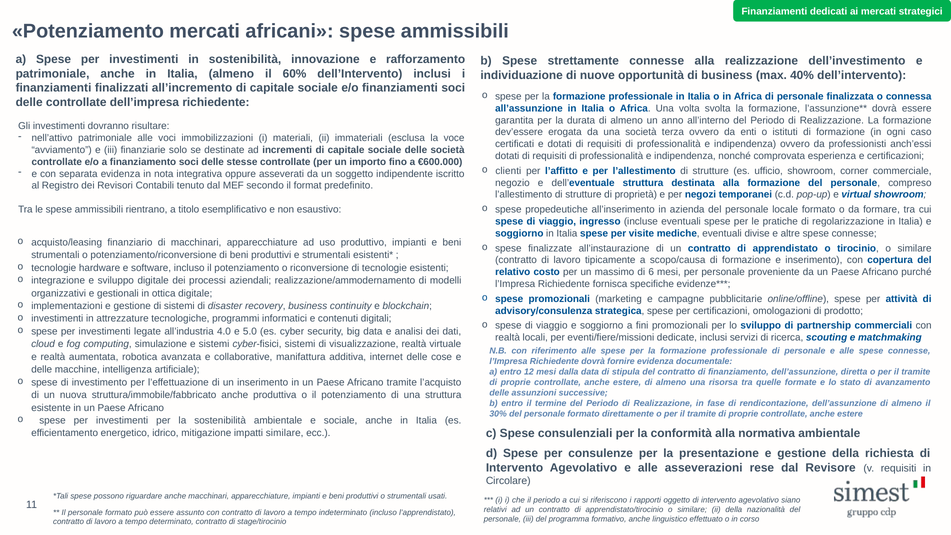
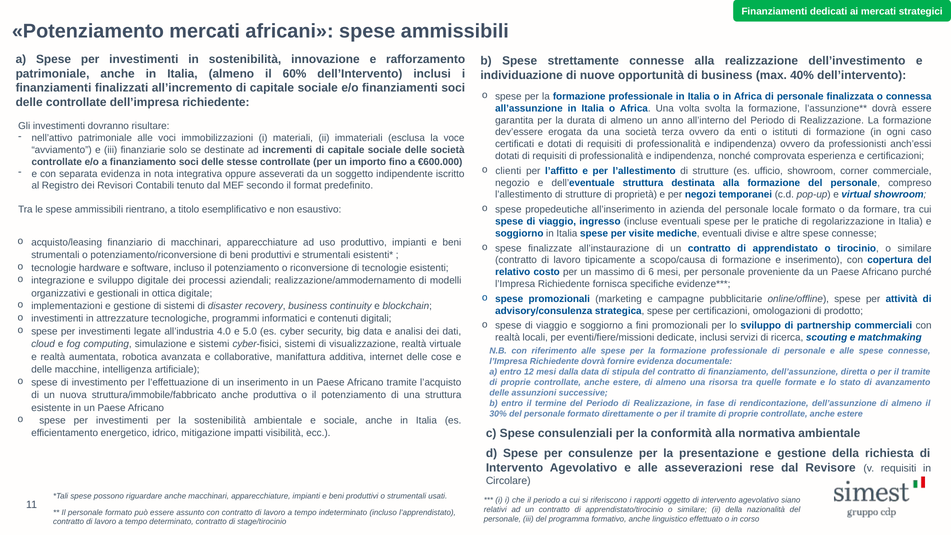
impatti similare: similare -> visibilità (285, 433)
